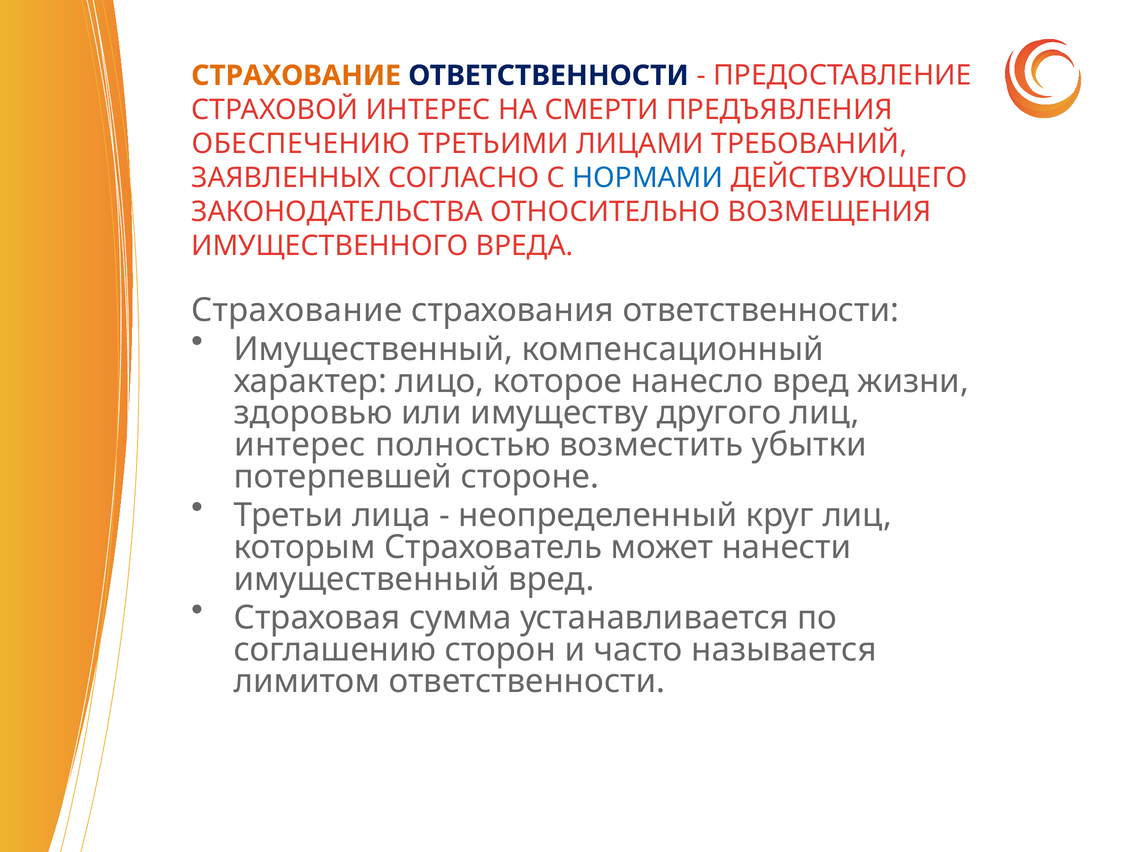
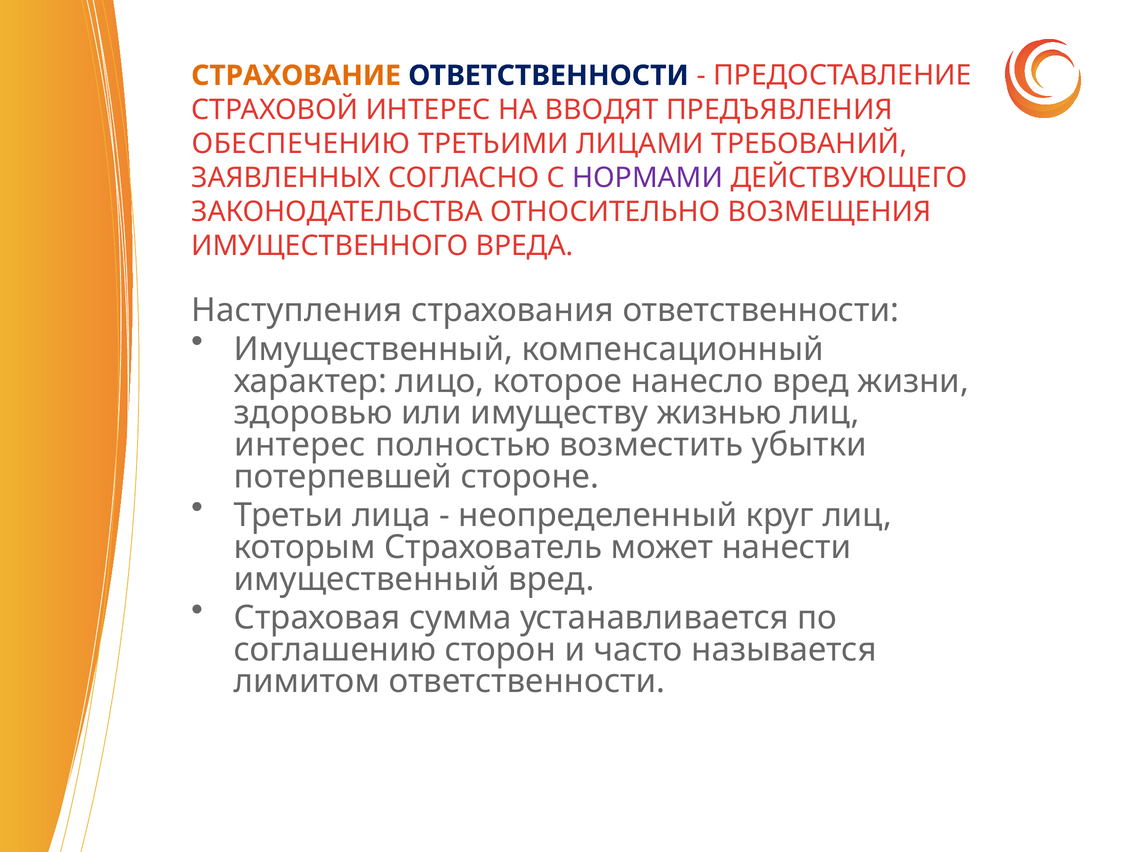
СМЕРТИ: СМЕРТИ -> ВВОДЯТ (602, 110)
НОРМАМИ colour: blue -> purple (648, 178)
Страхование: Страхование -> Наступления (297, 311)
другого: другого -> жизнью (719, 413)
